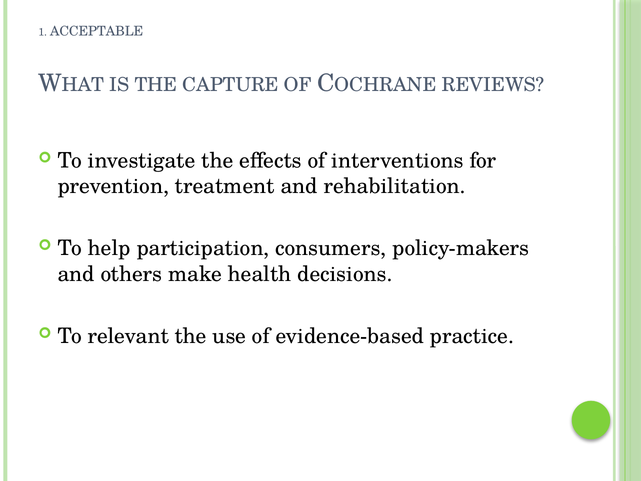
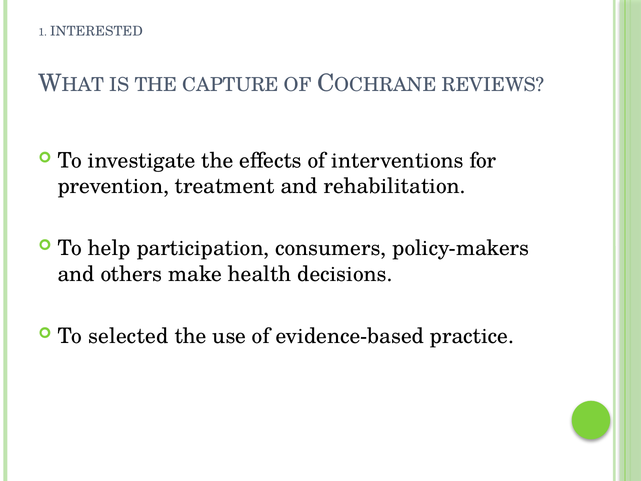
ACCEPTABLE: ACCEPTABLE -> INTERESTED (96, 31)
relevant: relevant -> selected (128, 336)
